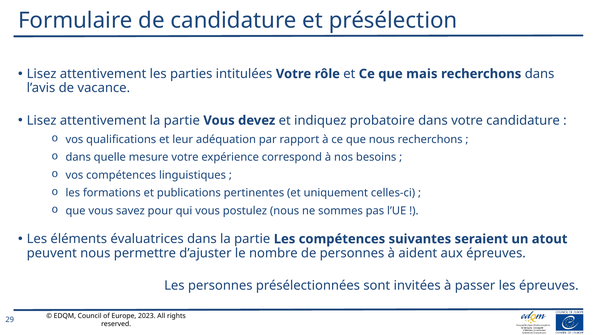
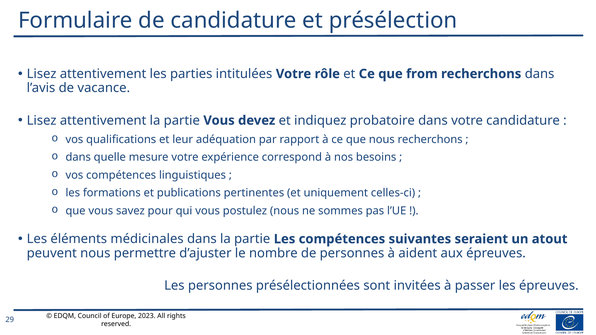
mais: mais -> from (422, 74)
évaluatrices: évaluatrices -> médicinales (147, 239)
